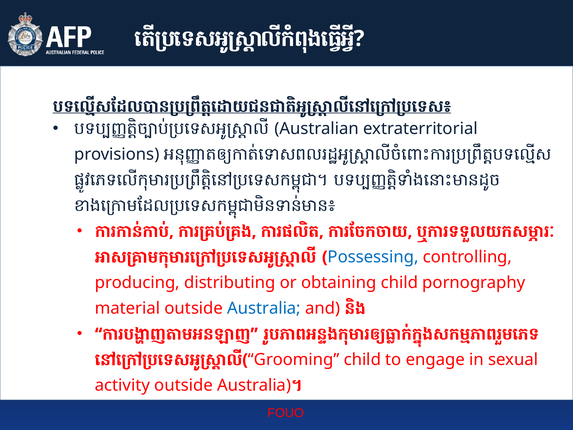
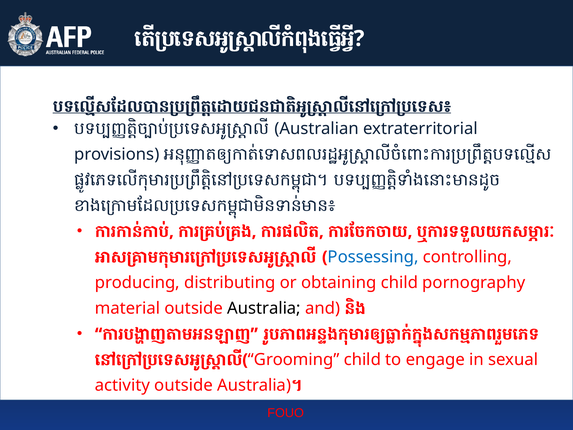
Australia colour: blue -> black (264, 308)
